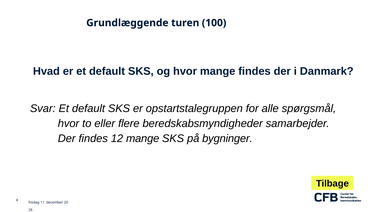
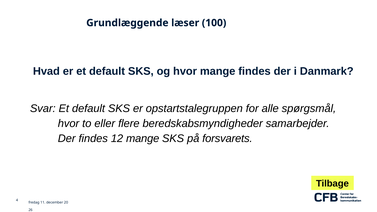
turen: turen -> læser (185, 23)
bygninger: bygninger -> forsvarets (227, 139)
